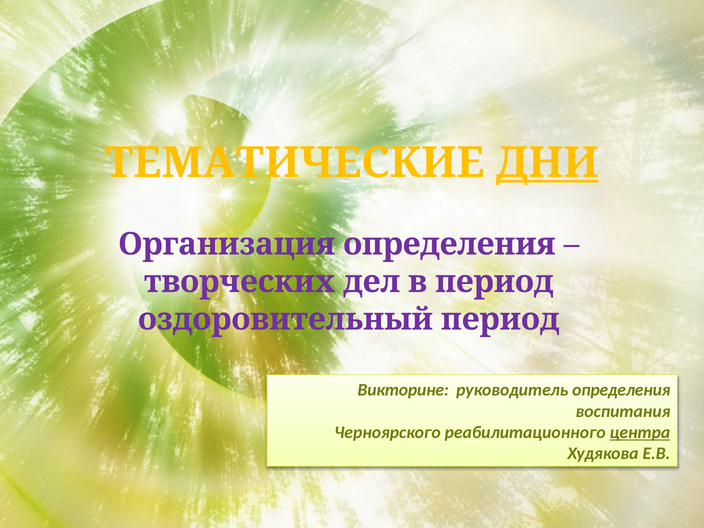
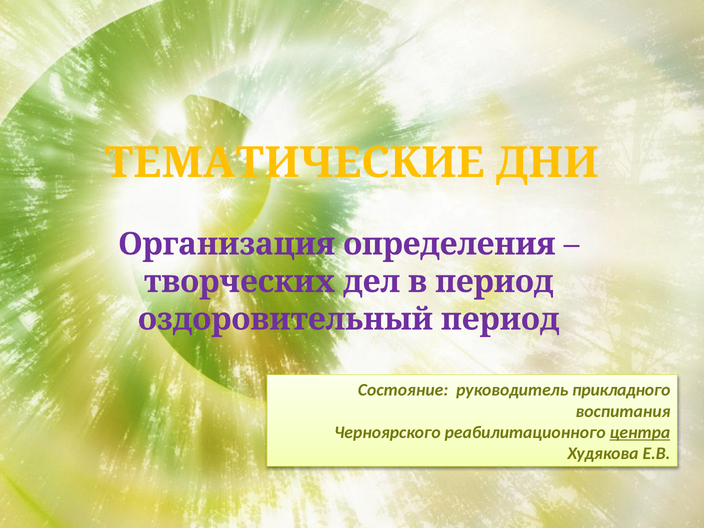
ДНИ underline: present -> none (547, 163)
Викторине: Викторине -> Состояние (403, 390)
руководитель определения: определения -> прикладного (621, 390)
